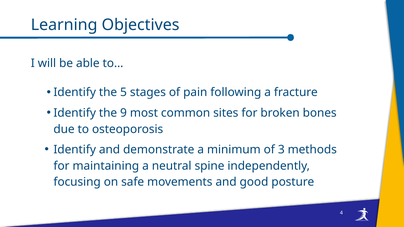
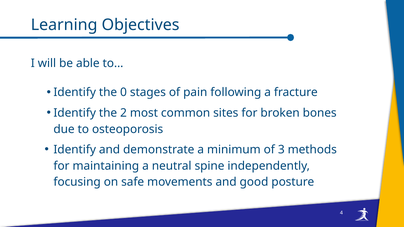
5: 5 -> 0 (124, 93)
9: 9 -> 2 (124, 113)
